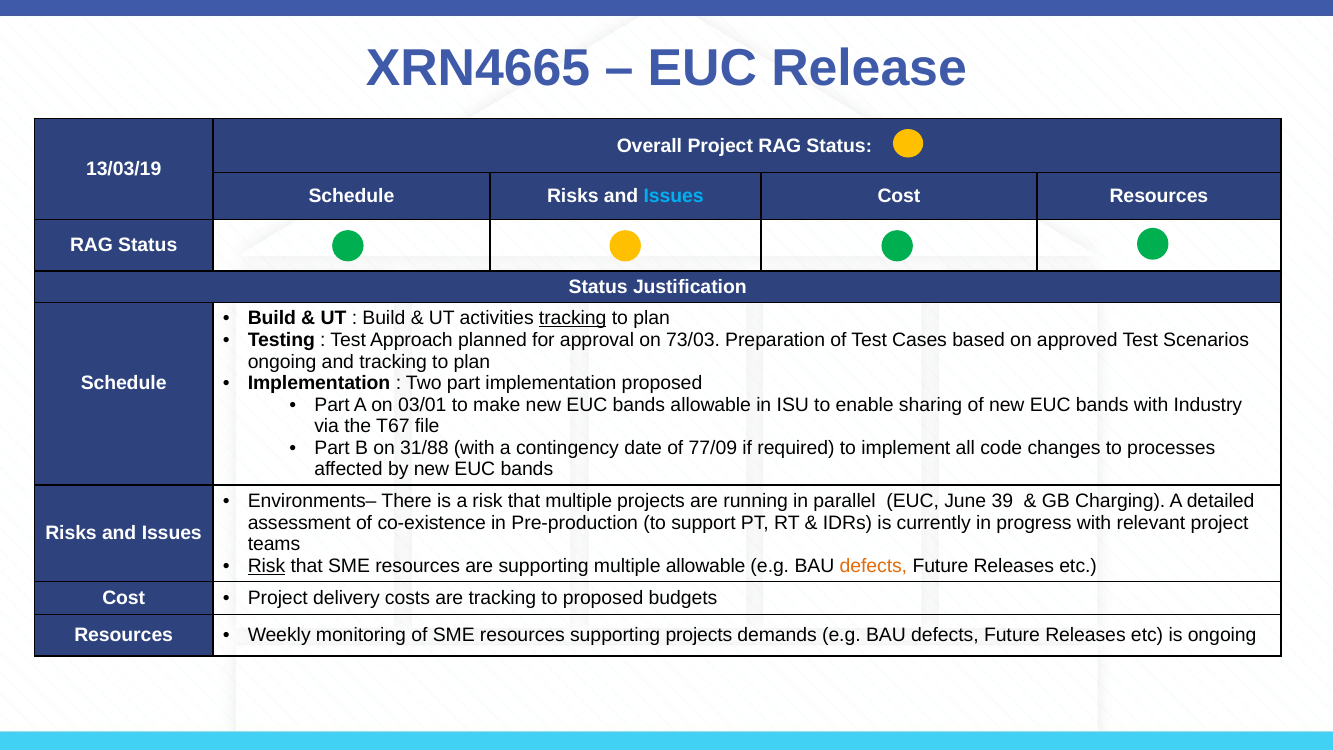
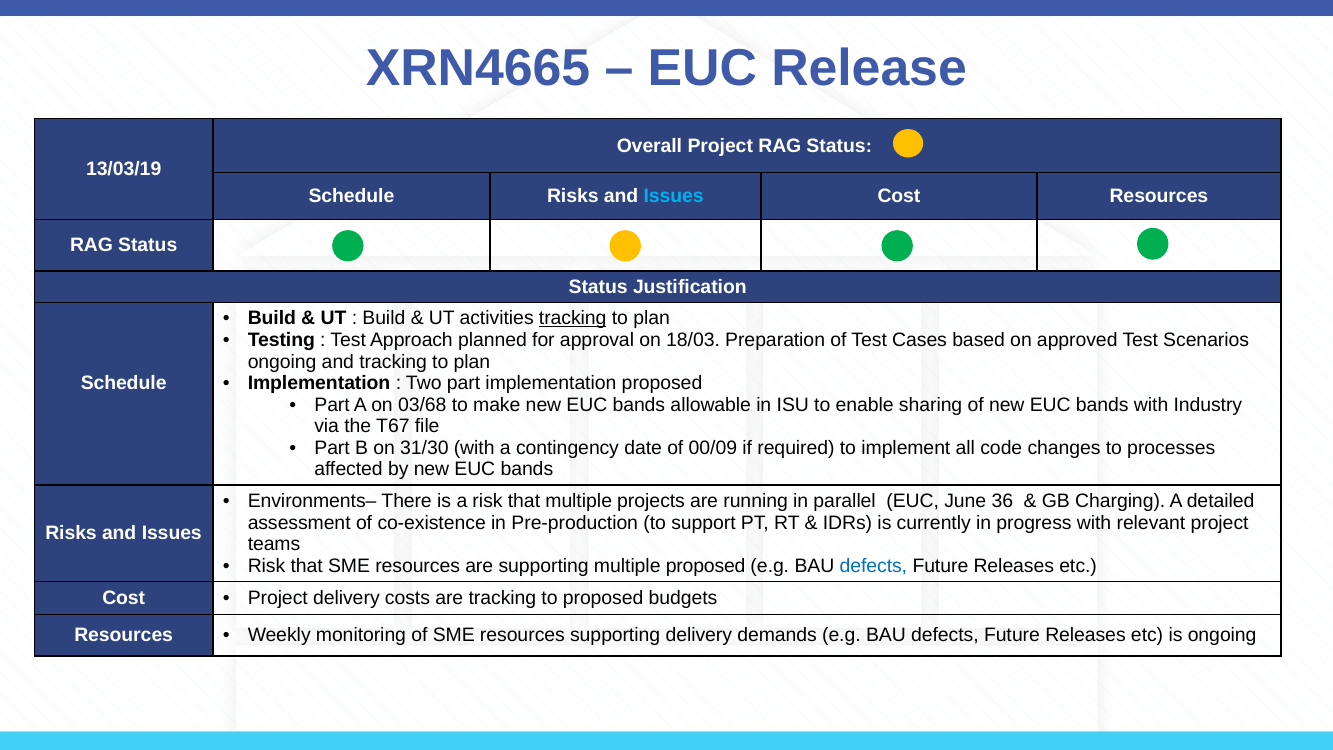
73/03: 73/03 -> 18/03 (693, 340)
03/01: 03/01 -> 03/68 (422, 405)
31/88: 31/88 -> 31/30 (424, 448)
77/09: 77/09 -> 00/09 (713, 448)
39: 39 -> 36 (1002, 501)
Risk underline: present -> none (267, 566)
multiple allowable: allowable -> proposed (706, 566)
defects colour: orange -> blue (873, 566)
supporting projects: projects -> delivery (699, 635)
